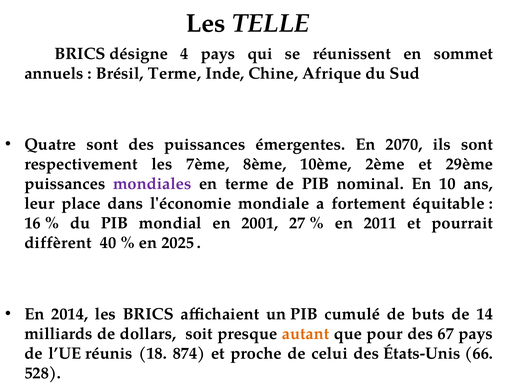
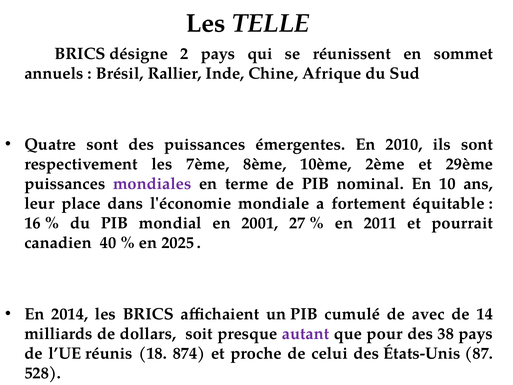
4: 4 -> 2 (184, 54)
Brésil Terme: Terme -> Rallier (175, 73)
2070: 2070 -> 2010 (404, 144)
diffèrent: diffèrent -> canadien (58, 243)
buts: buts -> avec (428, 314)
autant colour: orange -> purple (306, 334)
67: 67 -> 38 (446, 334)
66: 66 -> 87 (479, 353)
